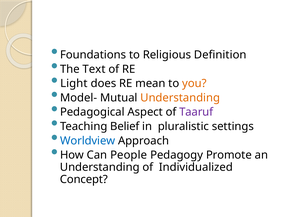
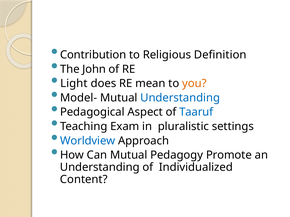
Foundations: Foundations -> Contribution (93, 55)
Text: Text -> John (94, 69)
Understanding colour: orange -> blue (180, 98)
Taaruf colour: purple -> blue (196, 112)
Belief: Belief -> Exam (125, 127)
Can People: People -> Mutual (129, 155)
Concept: Concept -> Content (84, 180)
